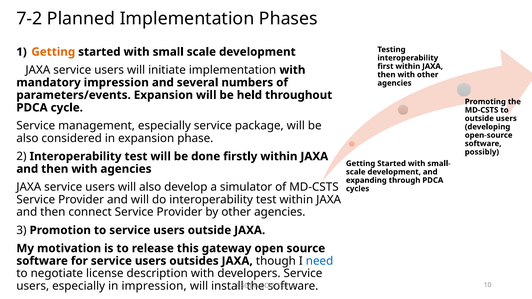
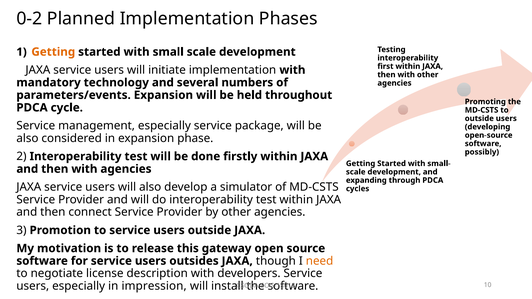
7-2: 7-2 -> 0-2 (29, 19)
mandatory impression: impression -> technology (116, 83)
need colour: blue -> orange (320, 261)
